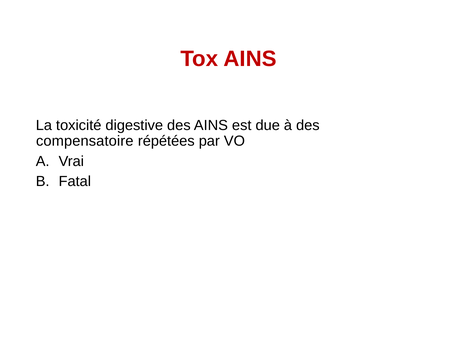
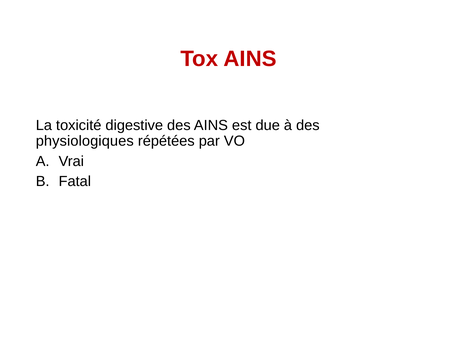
compensatoire: compensatoire -> physiologiques (85, 141)
